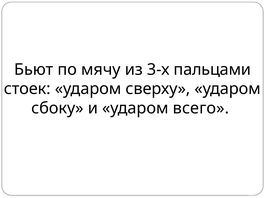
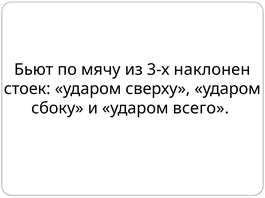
пальцами: пальцами -> наклонен (212, 70)
